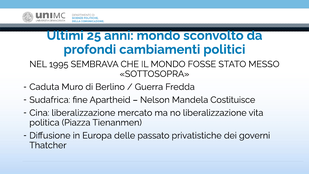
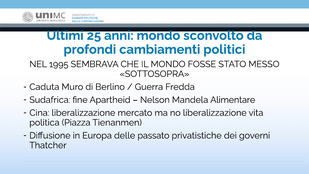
Costituisce: Costituisce -> Alimentare (233, 100)
